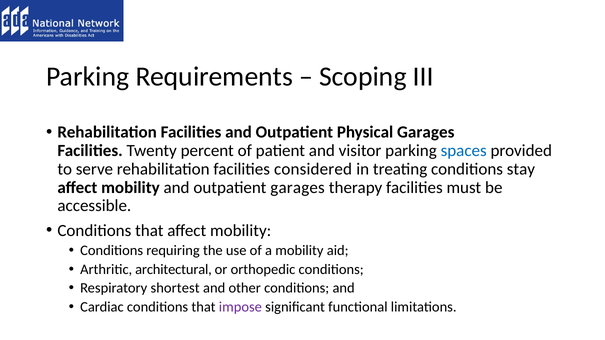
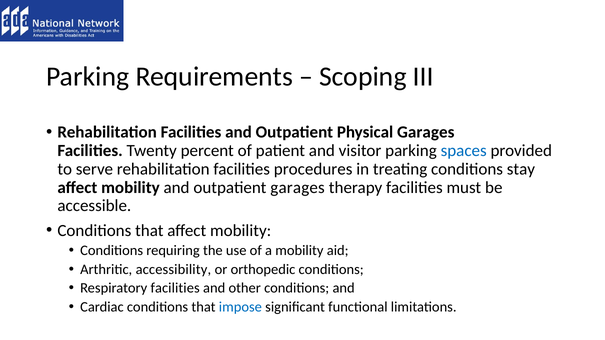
considered: considered -> procedures (313, 169)
architectural: architectural -> accessibility (173, 270)
Respiratory shortest: shortest -> facilities (175, 289)
impose colour: purple -> blue (240, 307)
